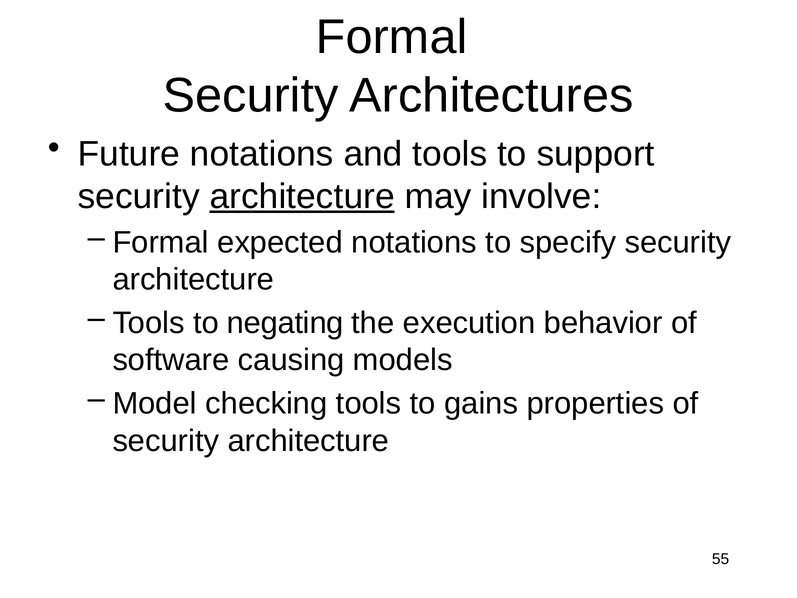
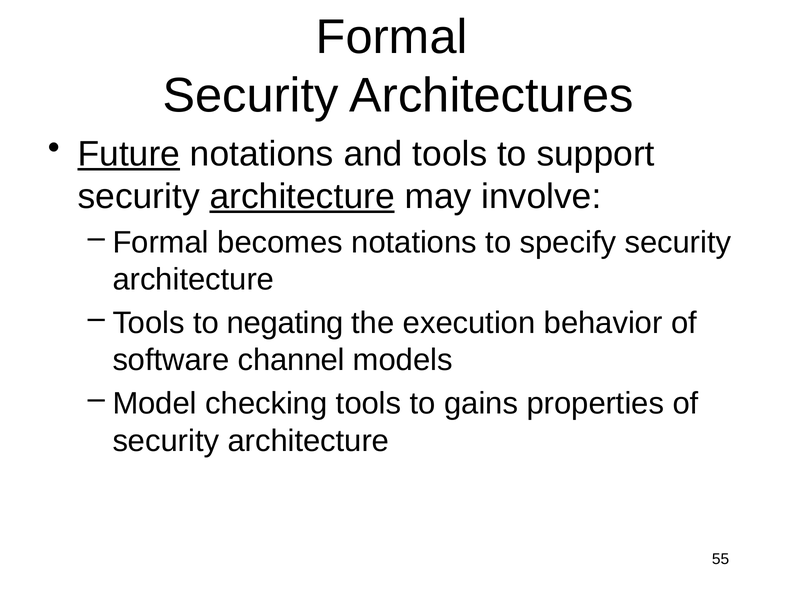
Future underline: none -> present (129, 154)
expected: expected -> becomes (280, 242)
causing: causing -> channel (291, 360)
